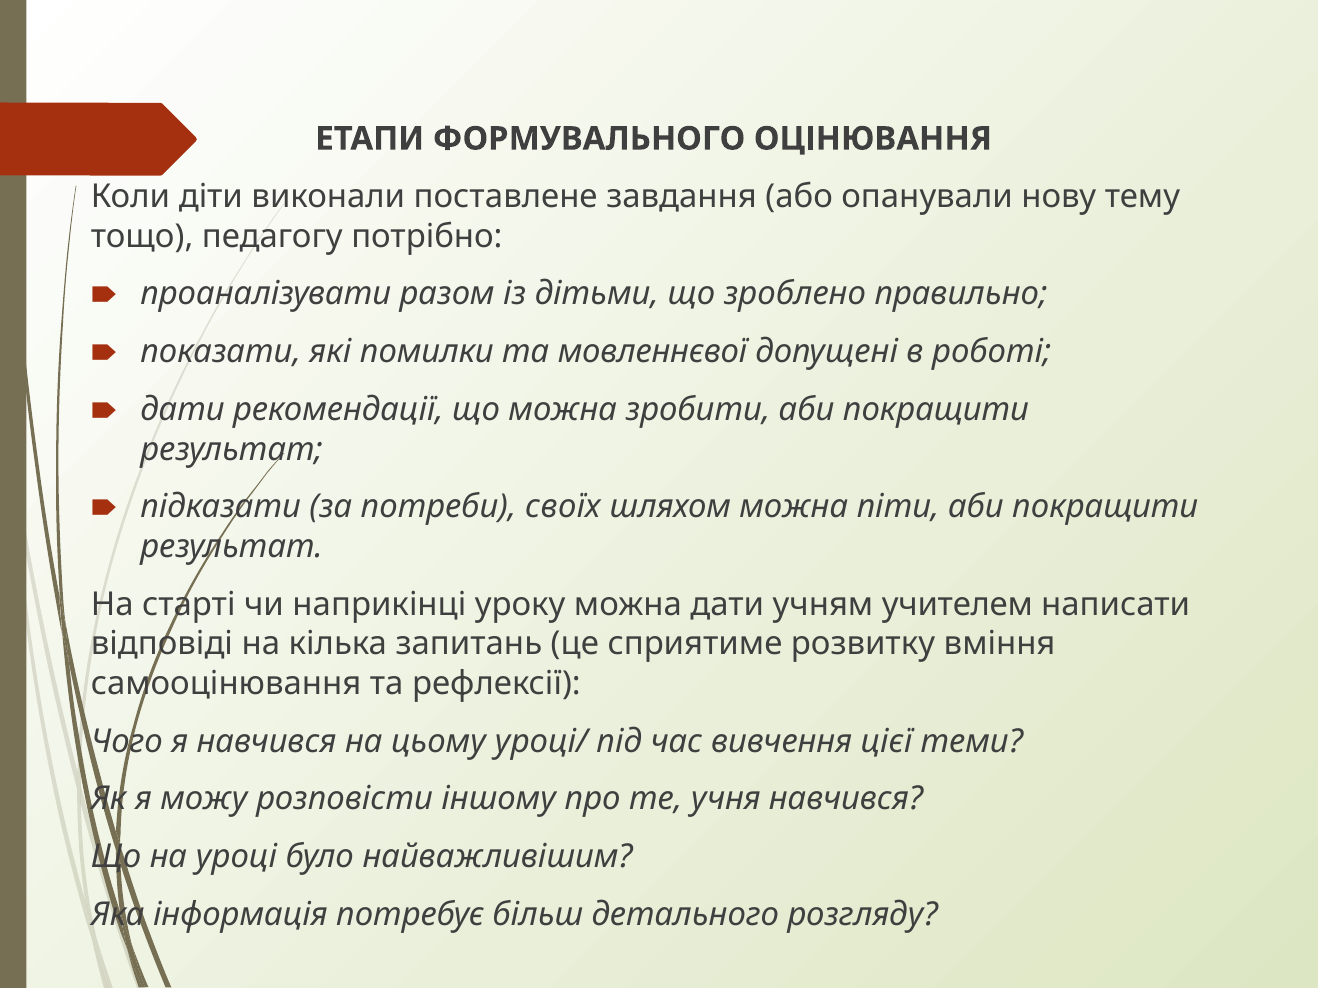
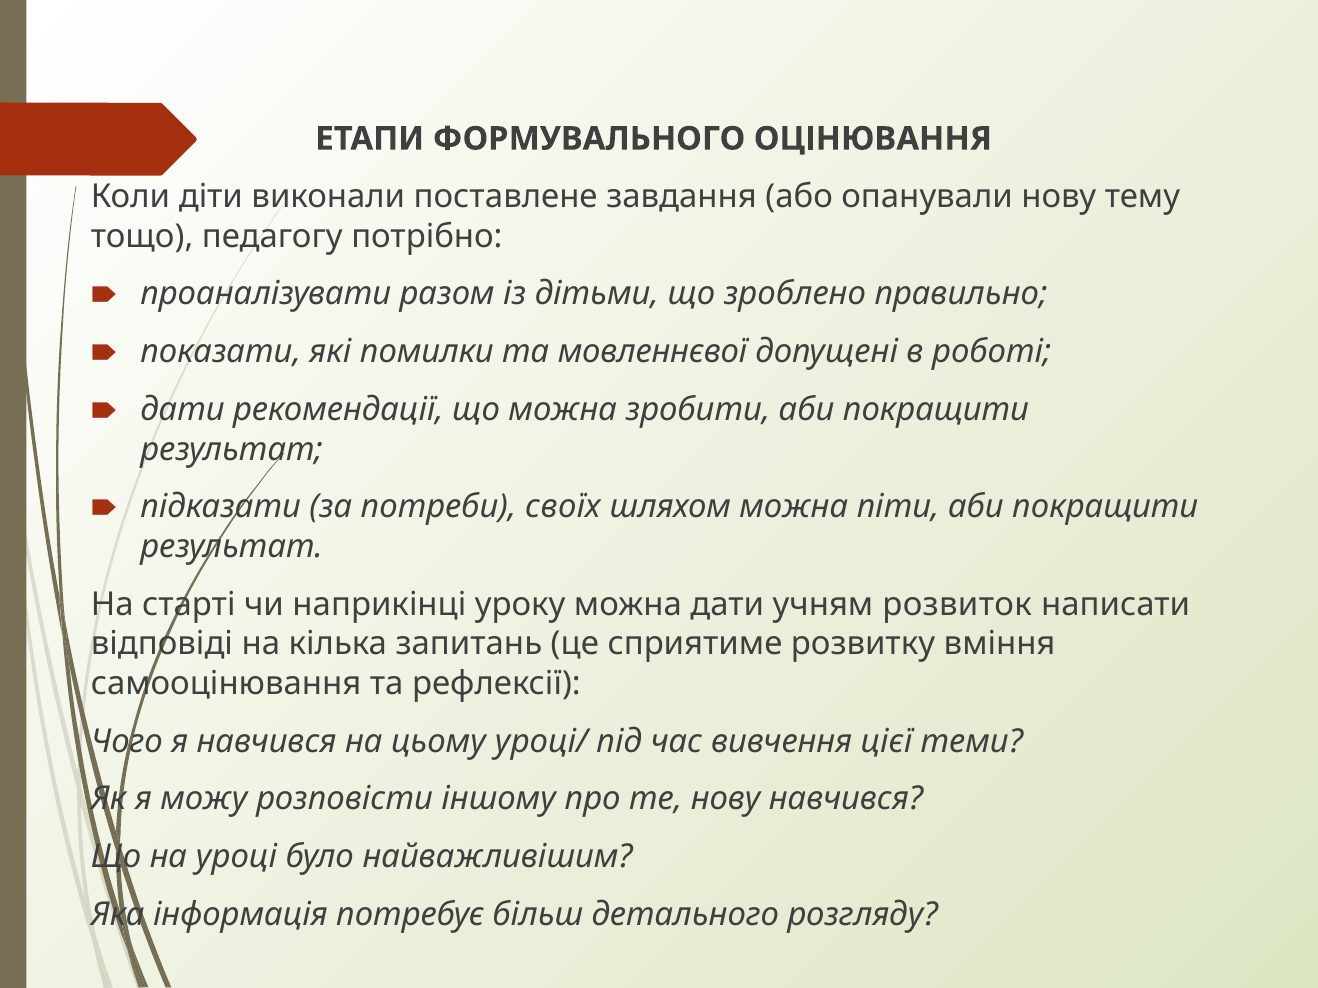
учителем: учителем -> розвиток (957, 605)
те учня: учня -> нову (726, 799)
